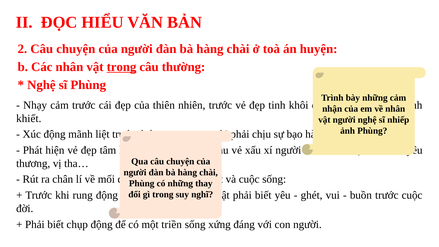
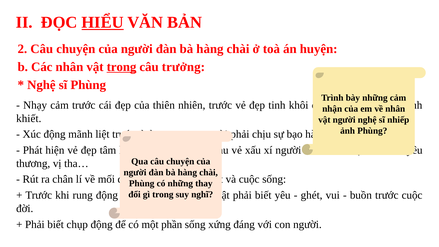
HIỂU underline: none -> present (103, 23)
thường: thường -> trưởng (183, 67)
triền: triền -> phần (172, 224)
